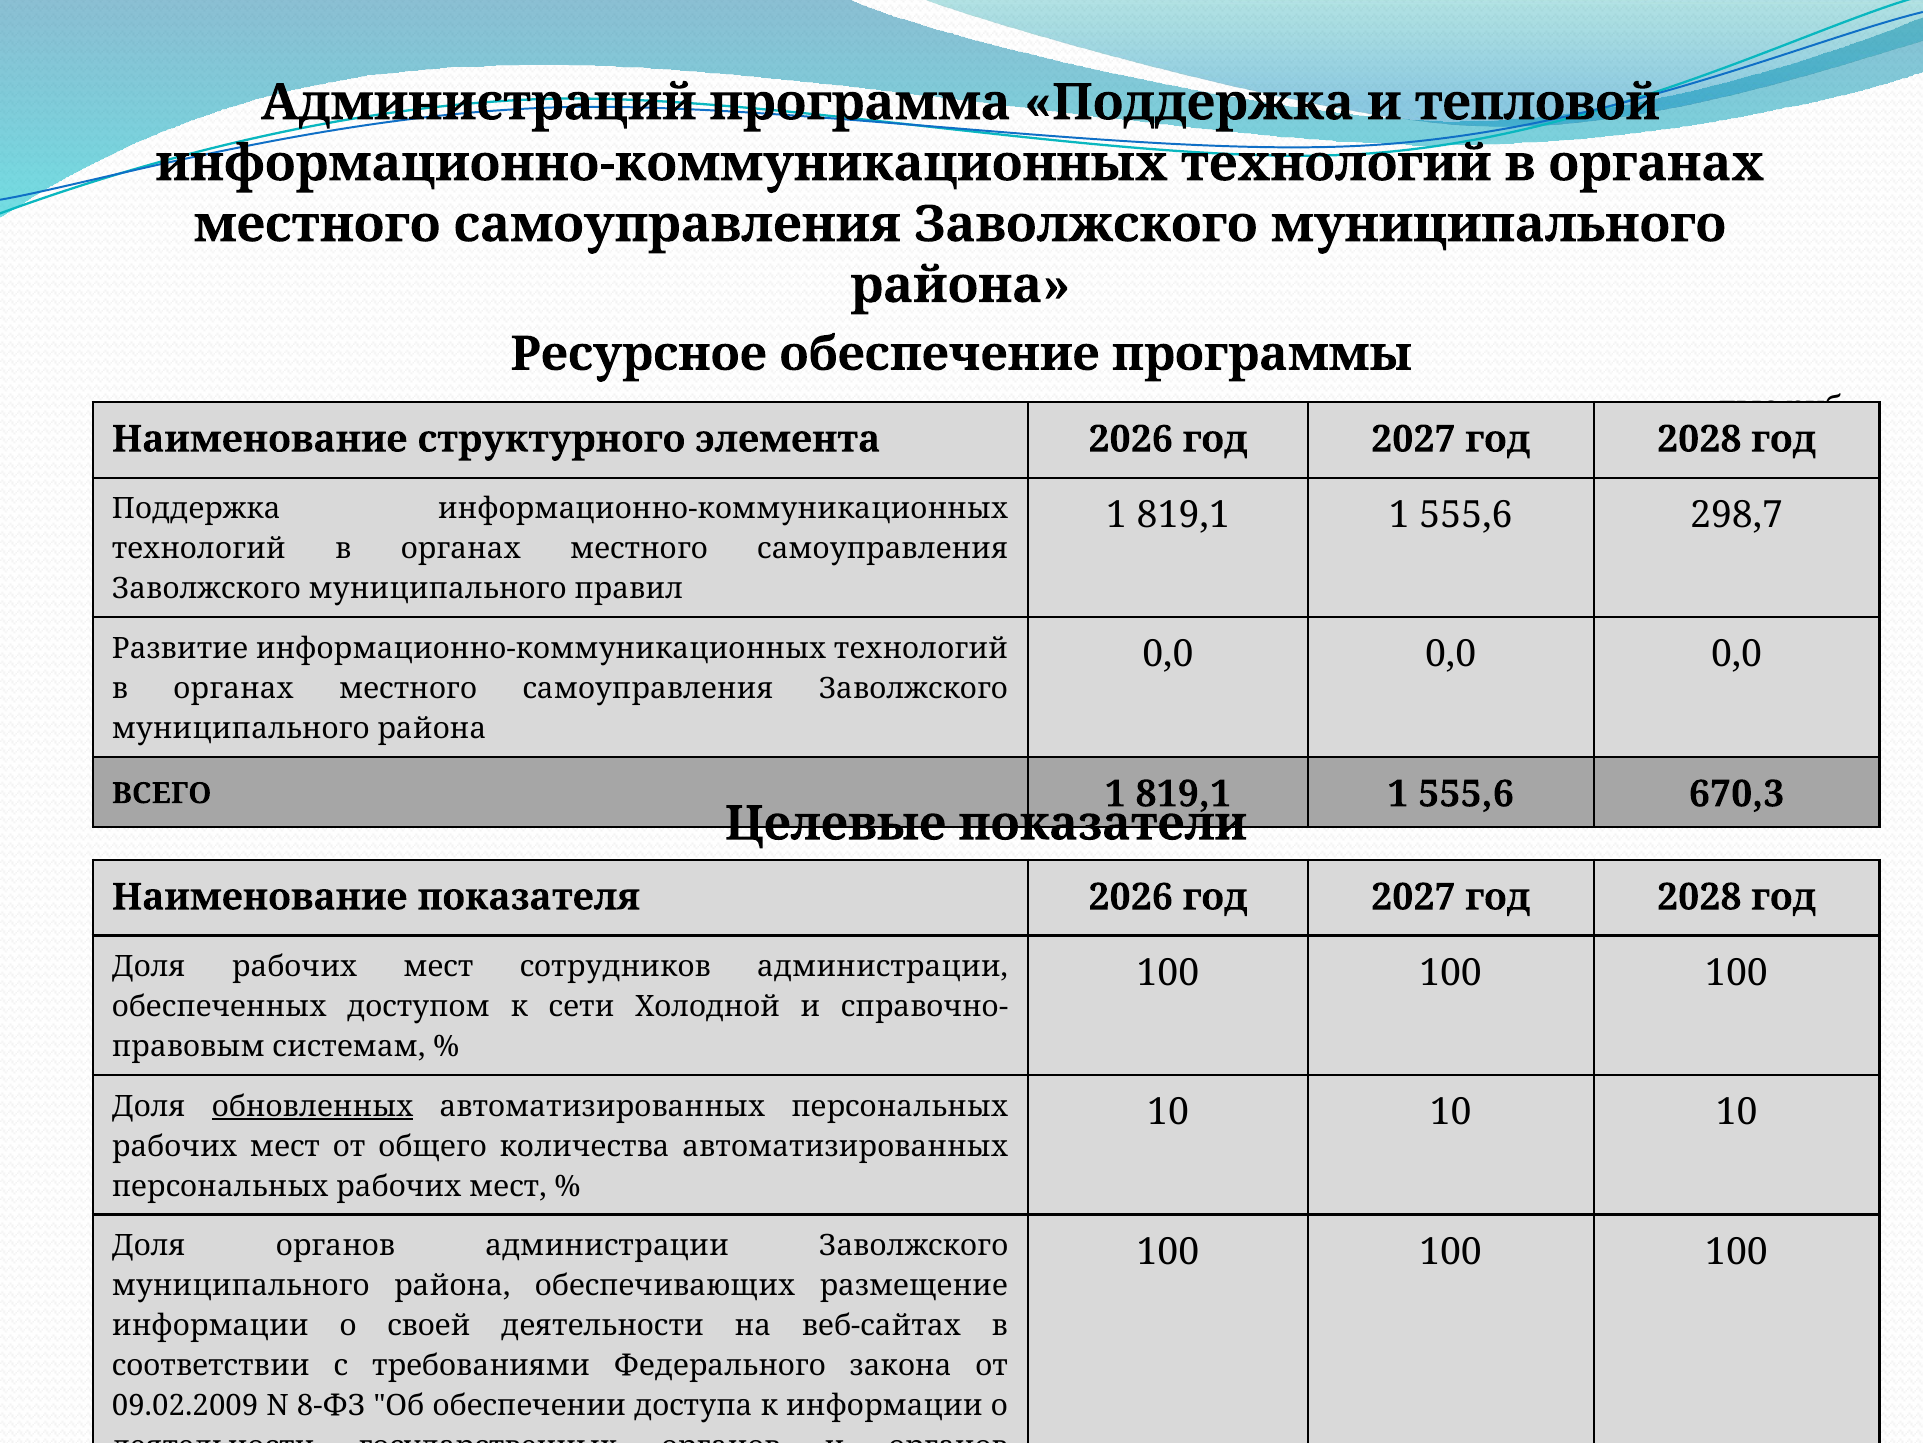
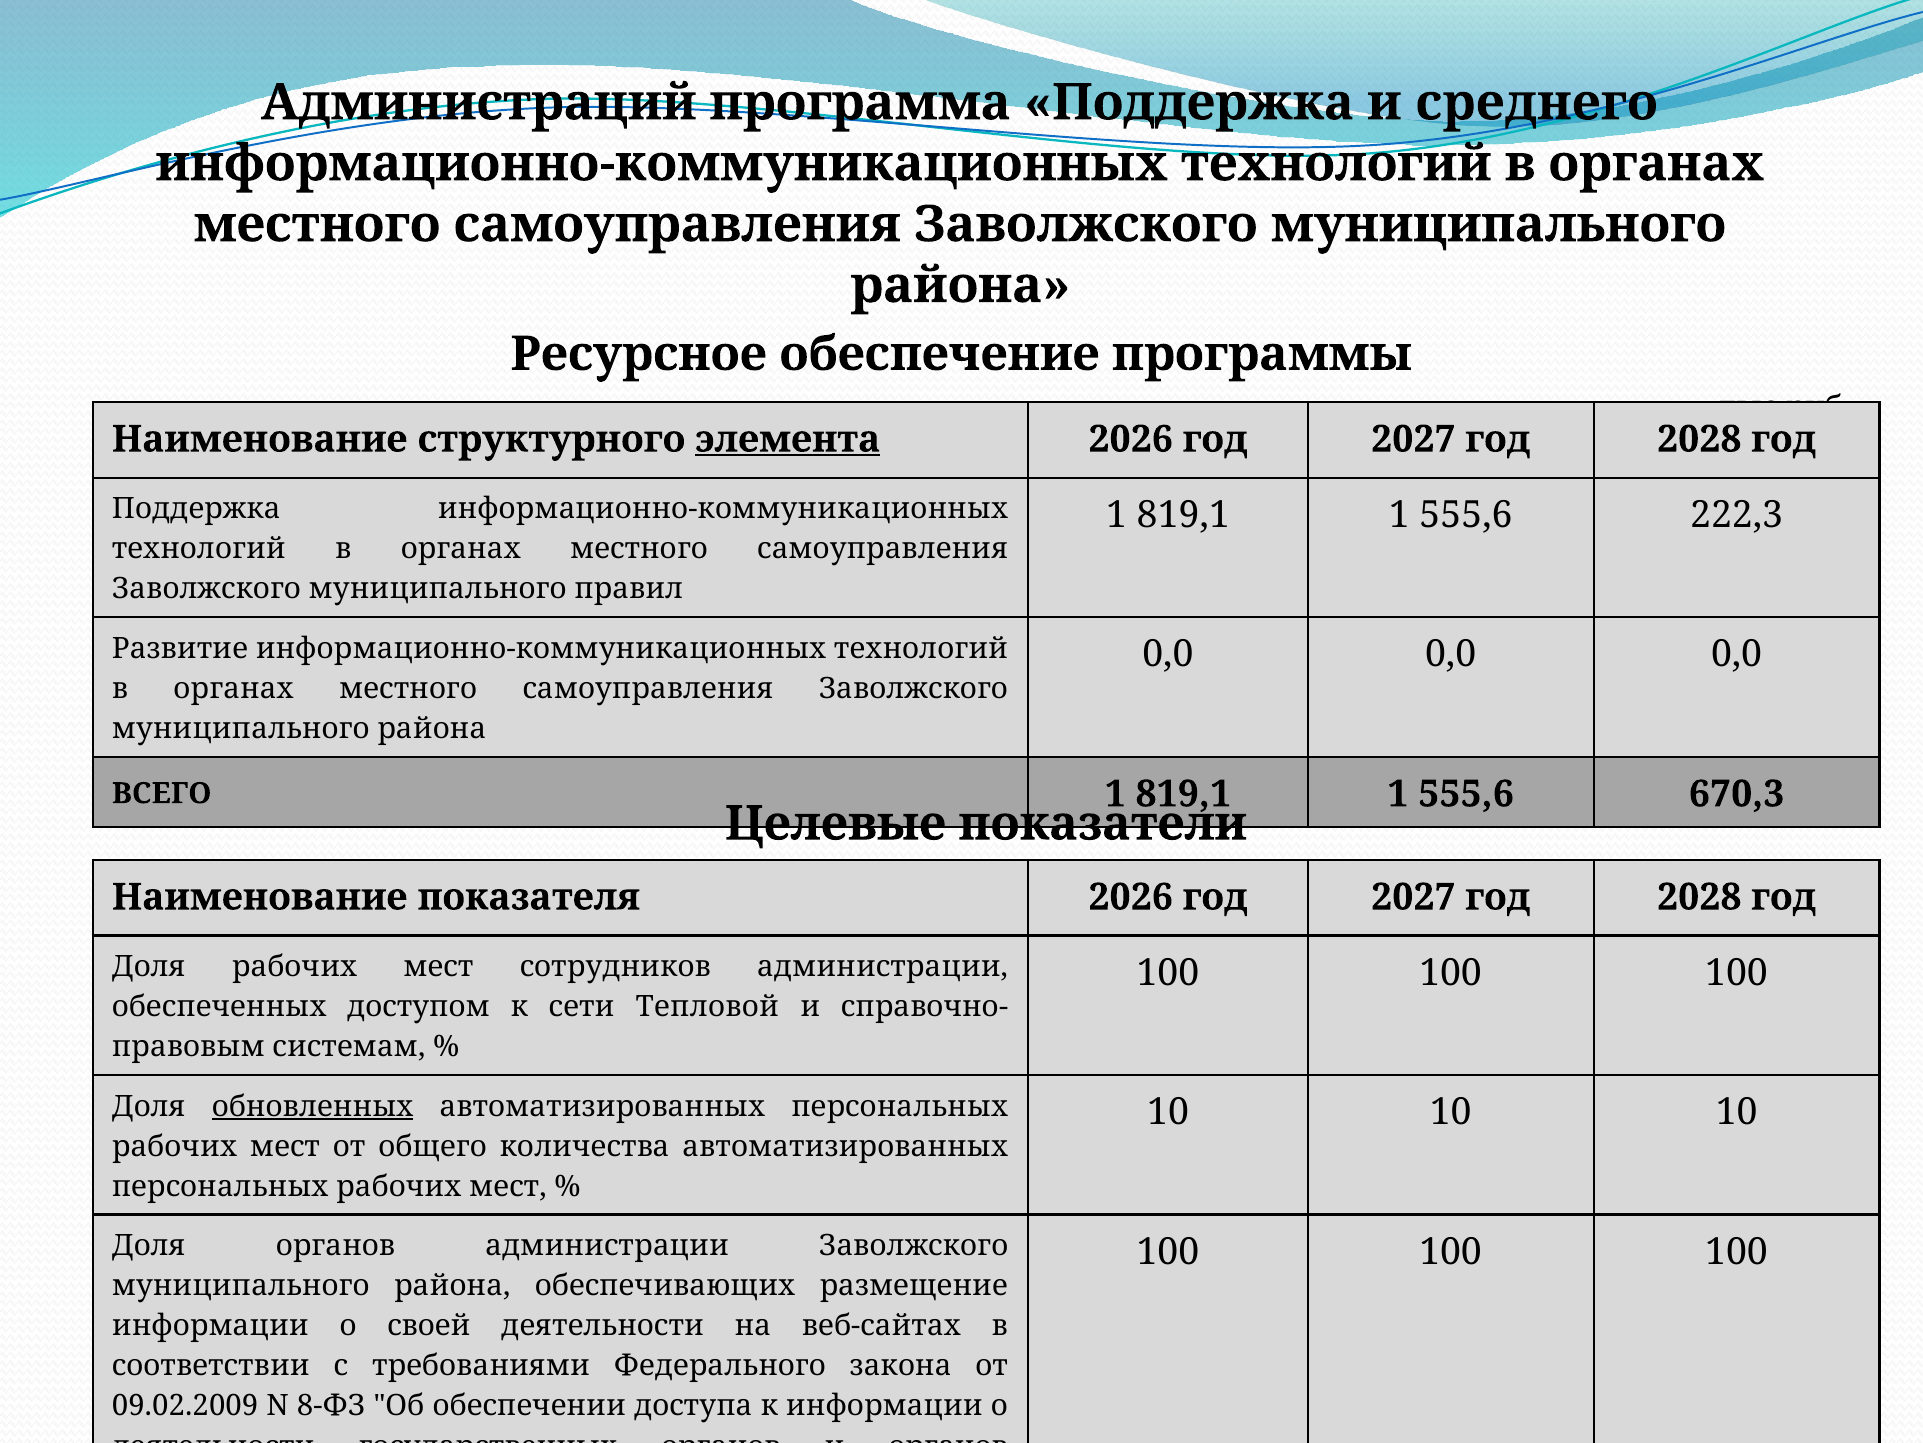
тепловой: тепловой -> среднего (1537, 103)
элемента underline: none -> present (788, 439)
298,7: 298,7 -> 222,3 (1737, 515)
Холодной: Холодной -> Тепловой (707, 1006)
